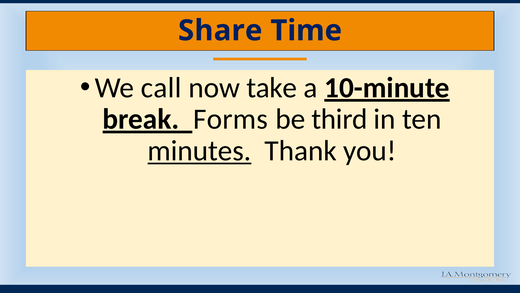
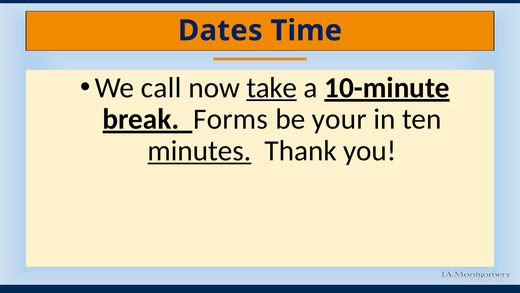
Share: Share -> Dates (220, 31)
take underline: none -> present (272, 88)
third: third -> your (339, 119)
